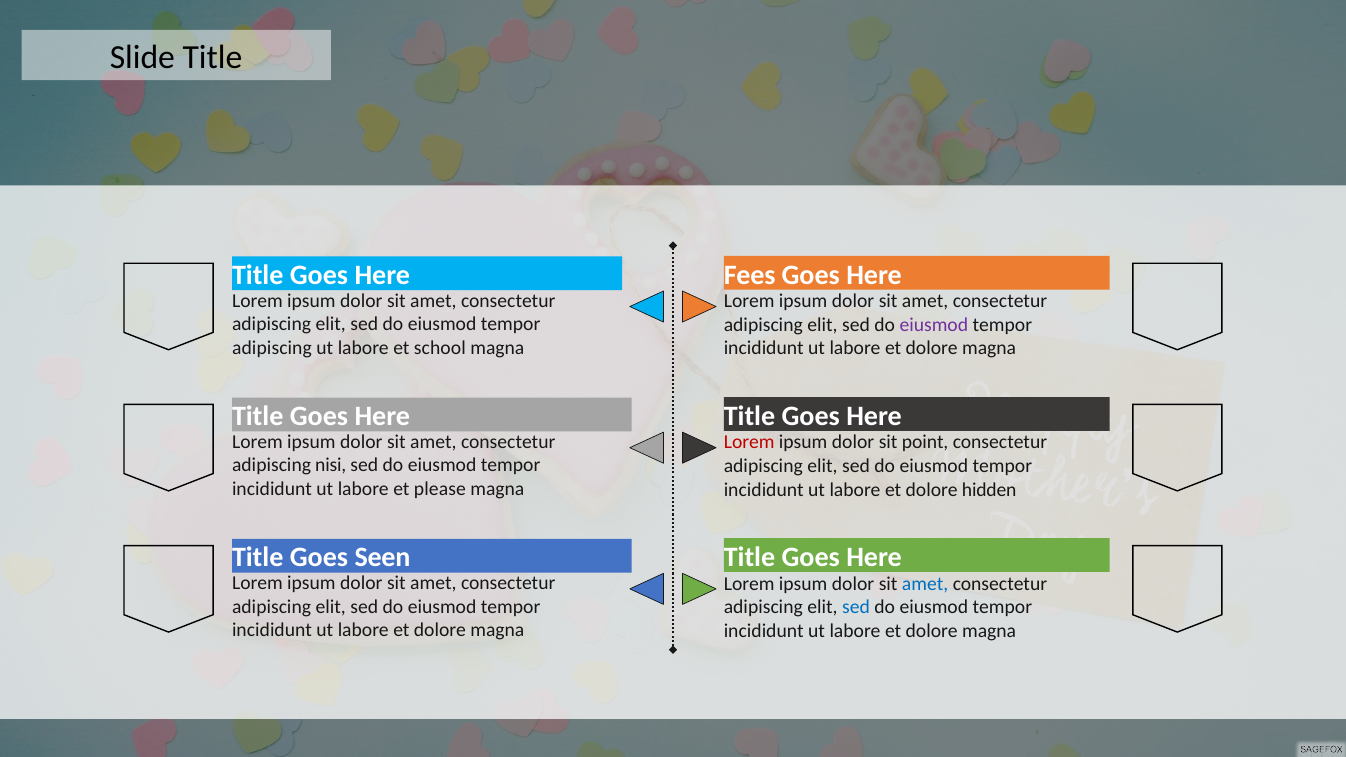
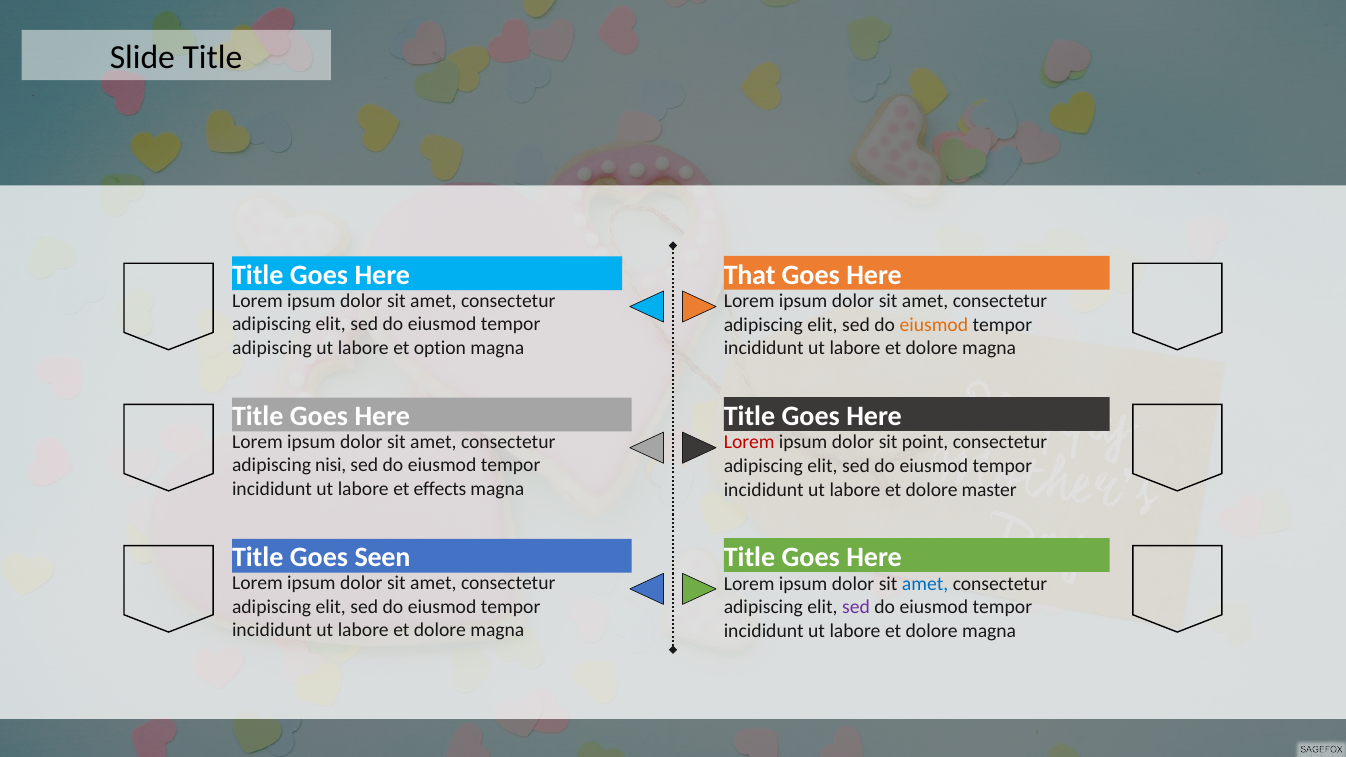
Fees: Fees -> That (750, 275)
eiusmod colour: purple -> orange (934, 325)
school: school -> option (440, 348)
please: please -> effects (440, 489)
hidden: hidden -> master (989, 490)
sed colour: blue -> purple (856, 607)
